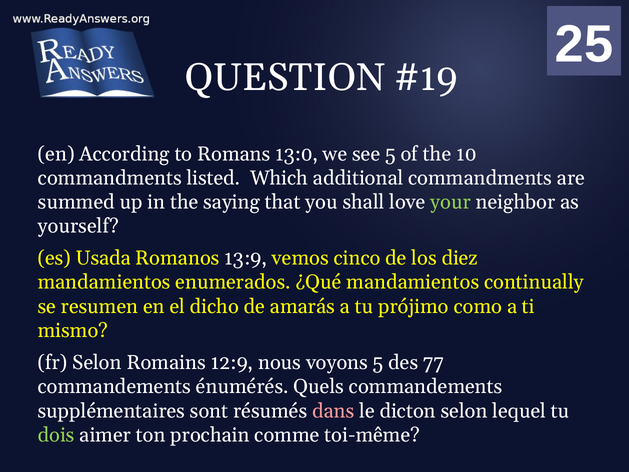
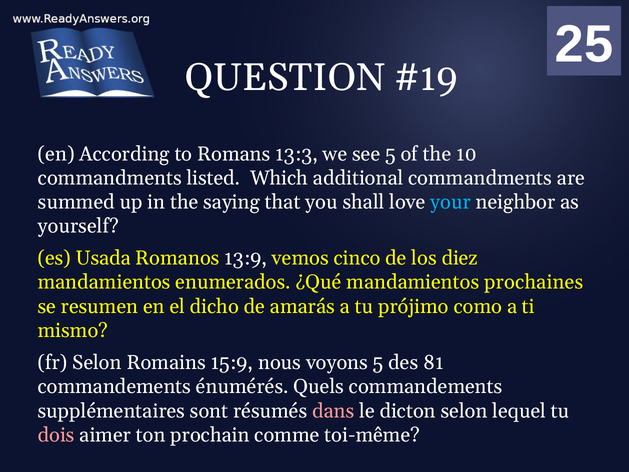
13:0: 13:0 -> 13:3 (297, 154)
your colour: light green -> light blue (451, 202)
continually: continually -> prochaines (534, 282)
12:9: 12:9 -> 15:9 (232, 362)
77: 77 -> 81 (433, 362)
dois colour: light green -> pink (56, 435)
